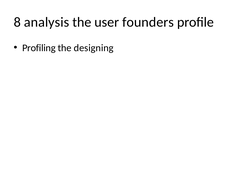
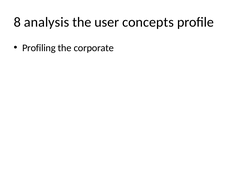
founders: founders -> concepts (148, 22)
designing: designing -> corporate (94, 48)
